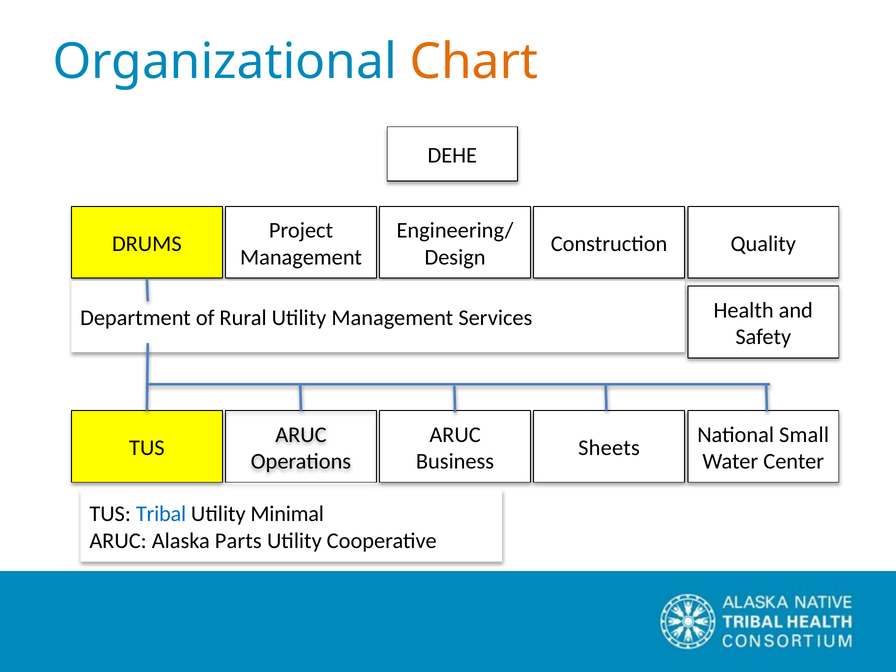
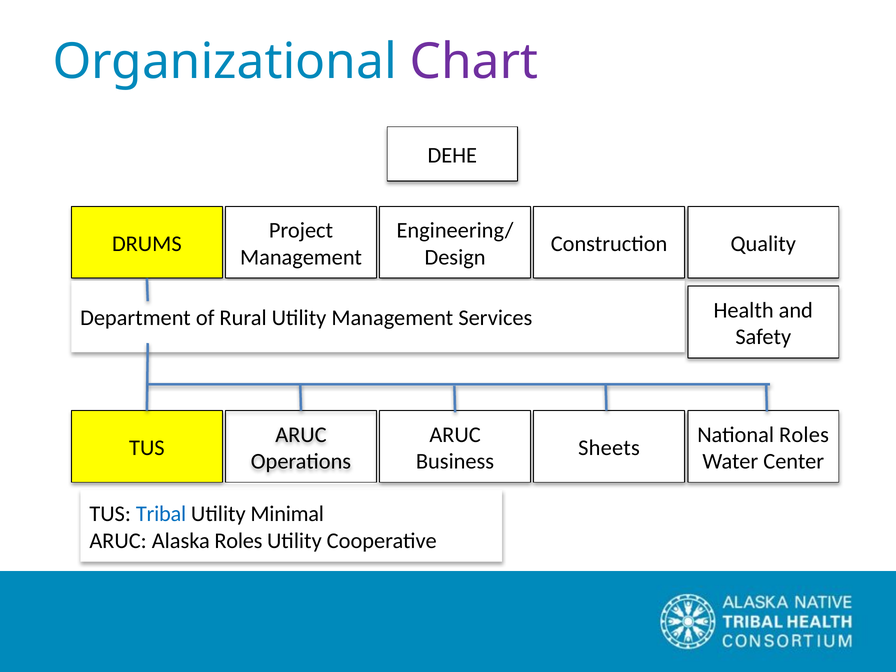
Chart colour: orange -> purple (474, 62)
National Small: Small -> Roles (804, 435)
Alaska Parts: Parts -> Roles (238, 541)
